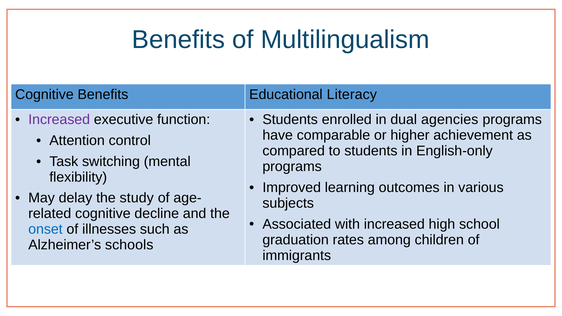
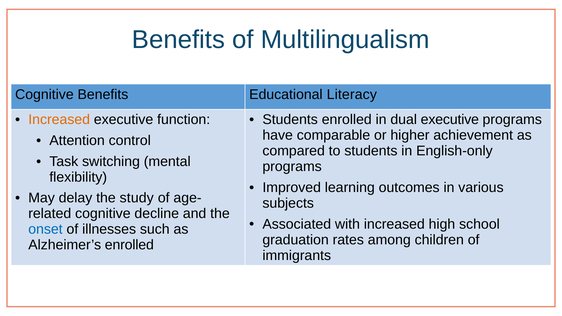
Increased colour: purple -> orange (59, 120)
dual agencies: agencies -> executive (450, 120)
Alzheimer’s schools: schools -> enrolled (129, 245)
